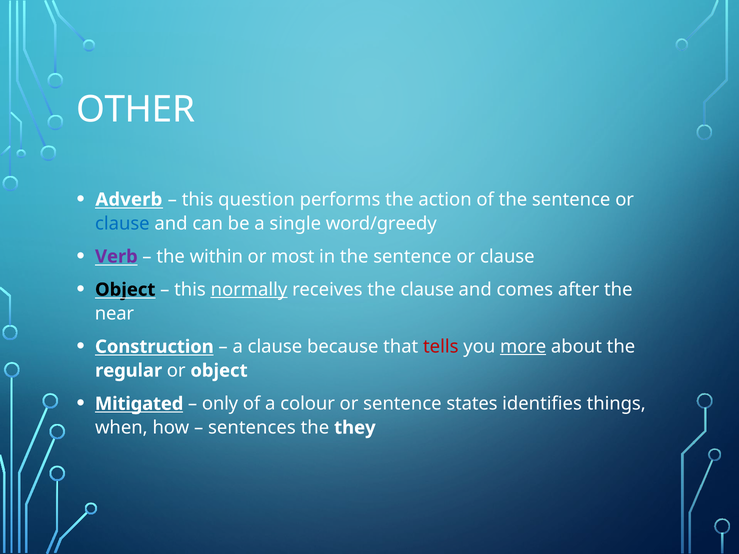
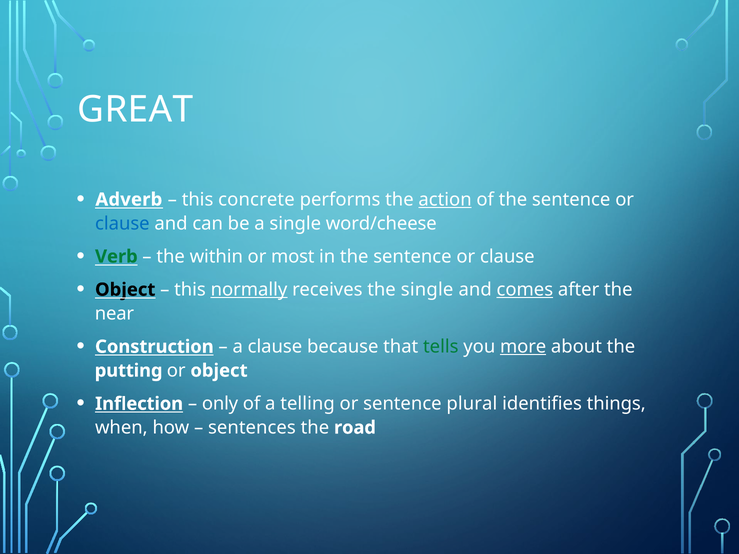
OTHER: OTHER -> GREAT (135, 109)
question: question -> concrete (256, 200)
action underline: none -> present (445, 200)
word/greedy: word/greedy -> word/cheese (381, 224)
Verb colour: purple -> green (116, 257)
the clause: clause -> single (427, 290)
comes underline: none -> present (525, 290)
tells colour: red -> green (441, 347)
regular: regular -> putting (129, 371)
Mitigated: Mitigated -> Inflection (139, 404)
colour: colour -> telling (308, 404)
states: states -> plural (472, 404)
they: they -> road (355, 428)
